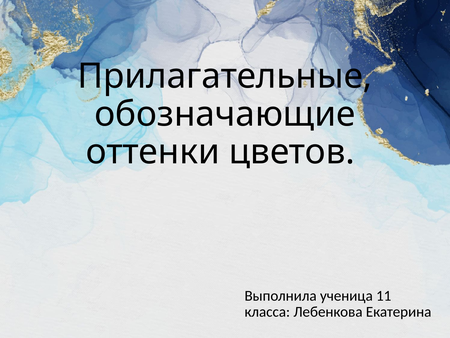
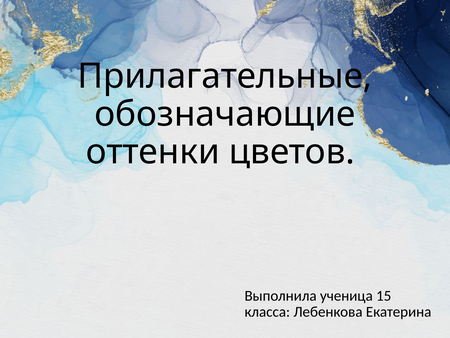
11: 11 -> 15 (384, 295)
